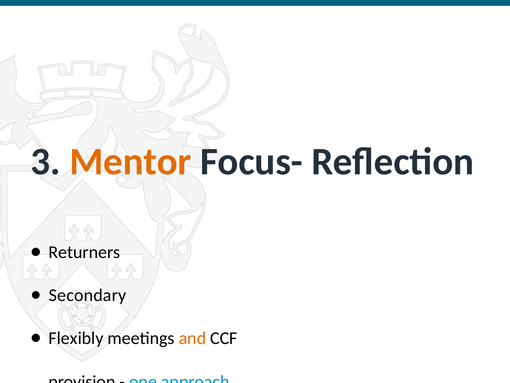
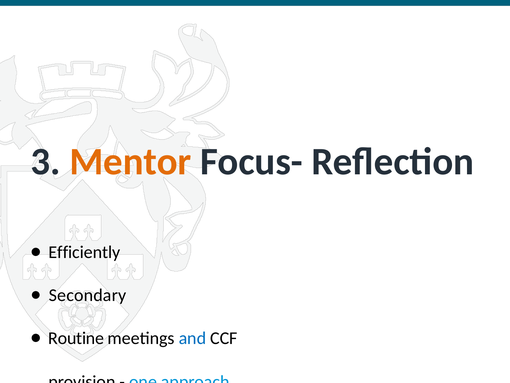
Returners: Returners -> Efficiently (84, 252)
Flexibly: Flexibly -> Routine (76, 338)
and colour: orange -> blue (192, 338)
